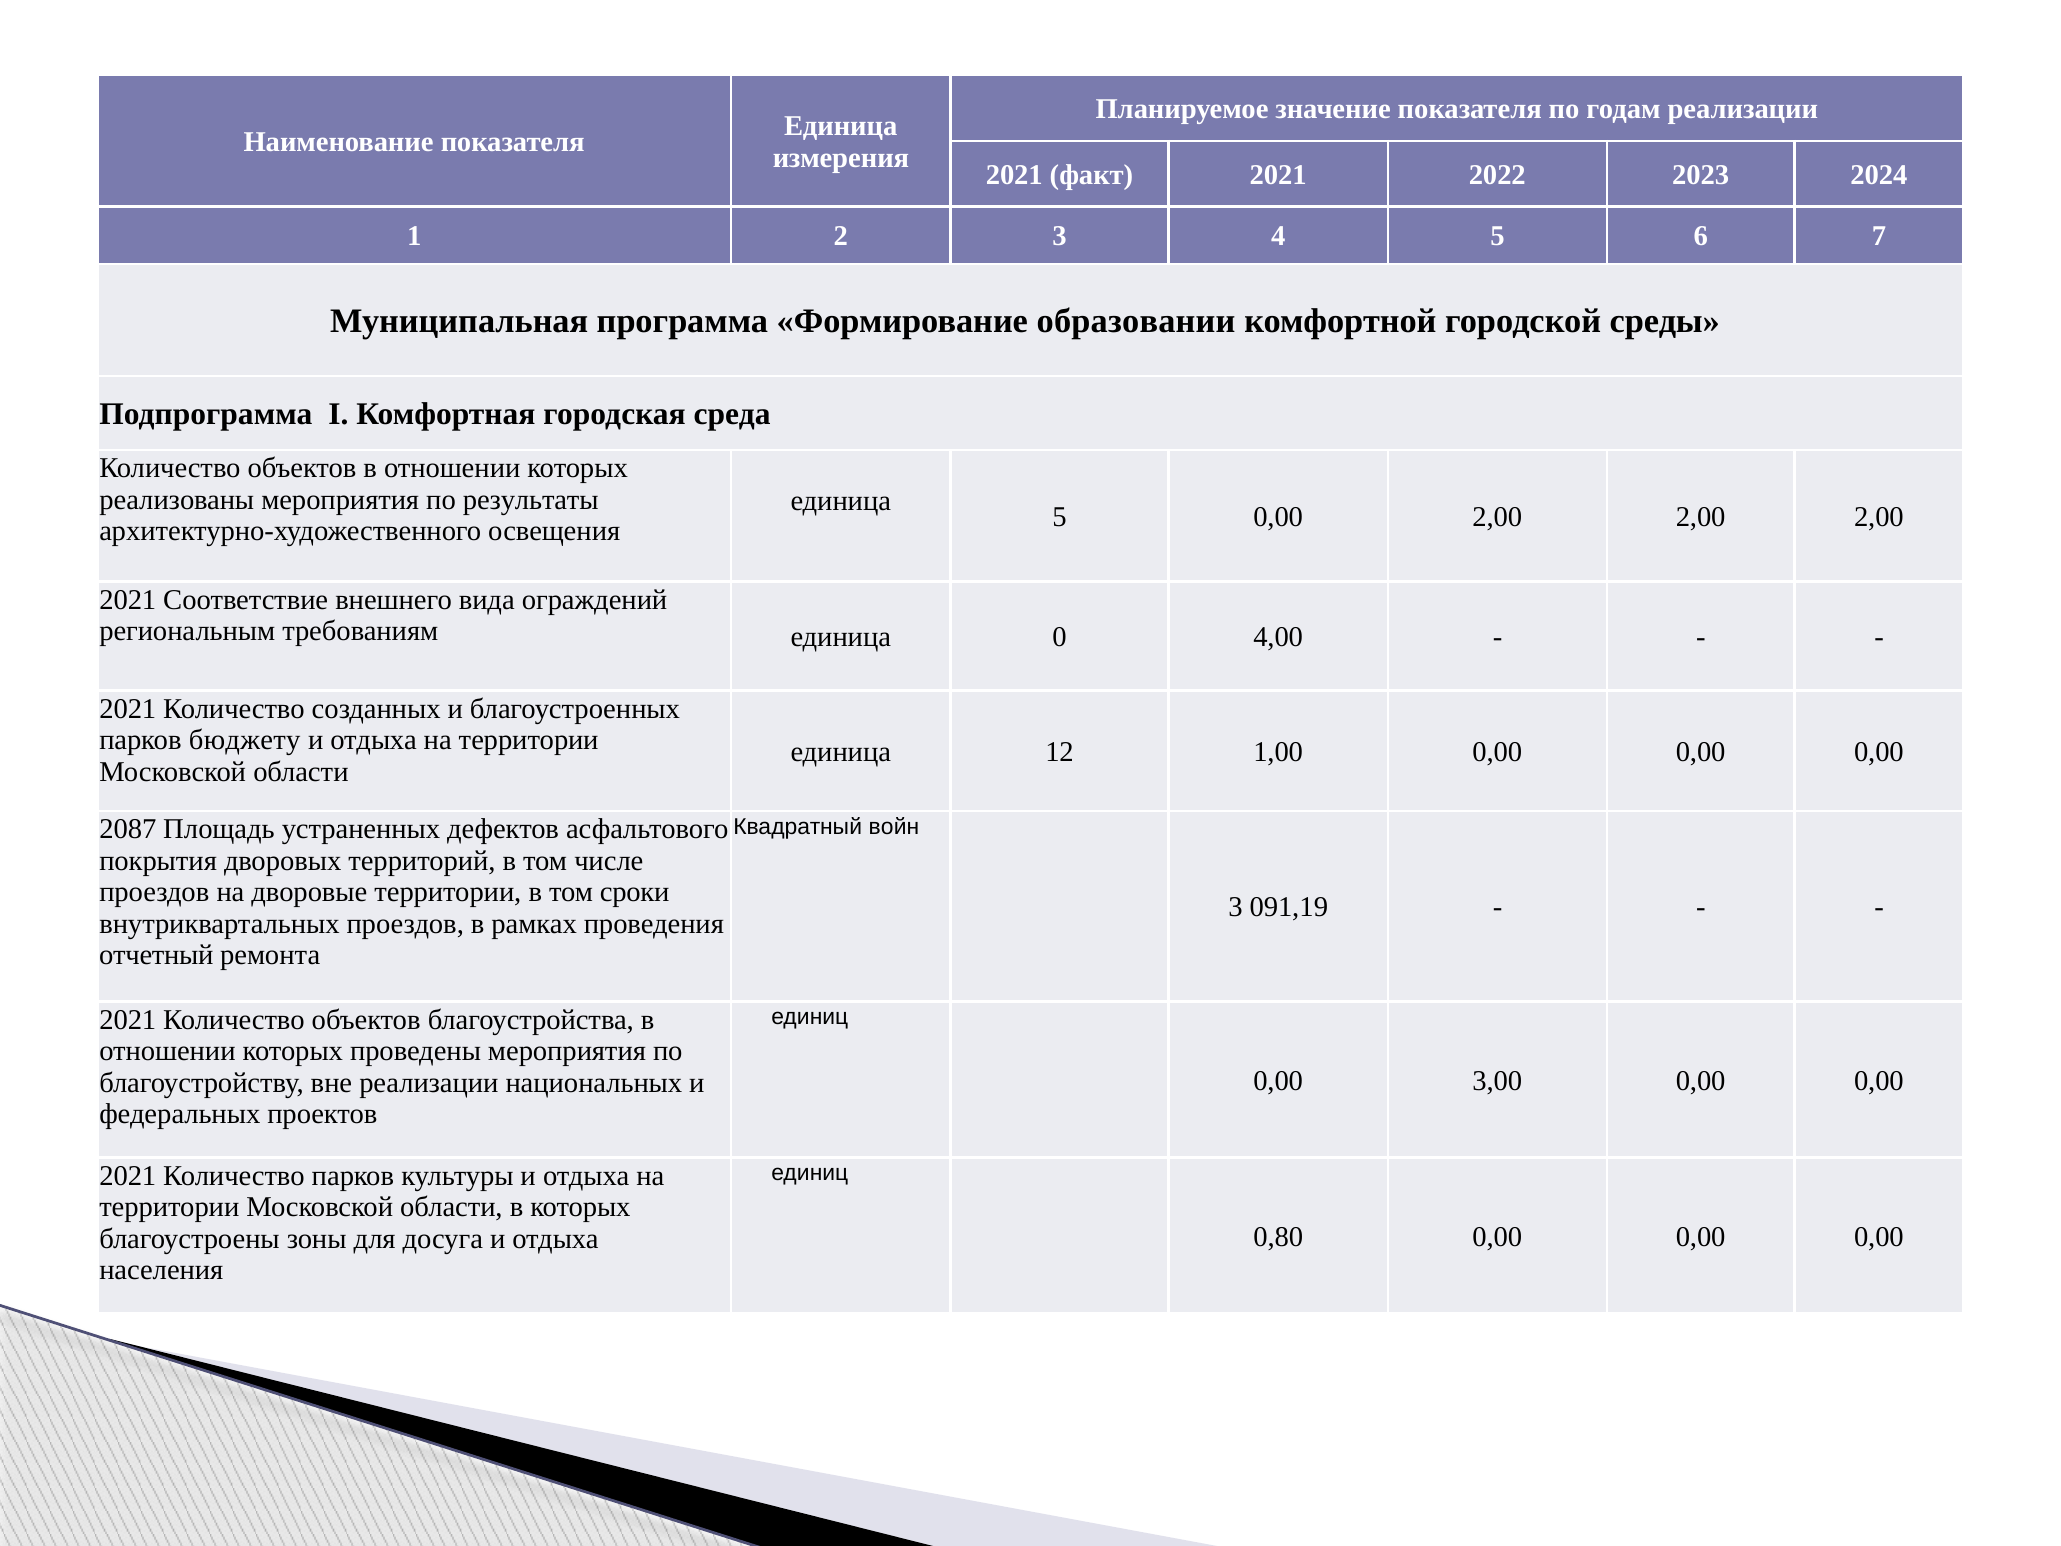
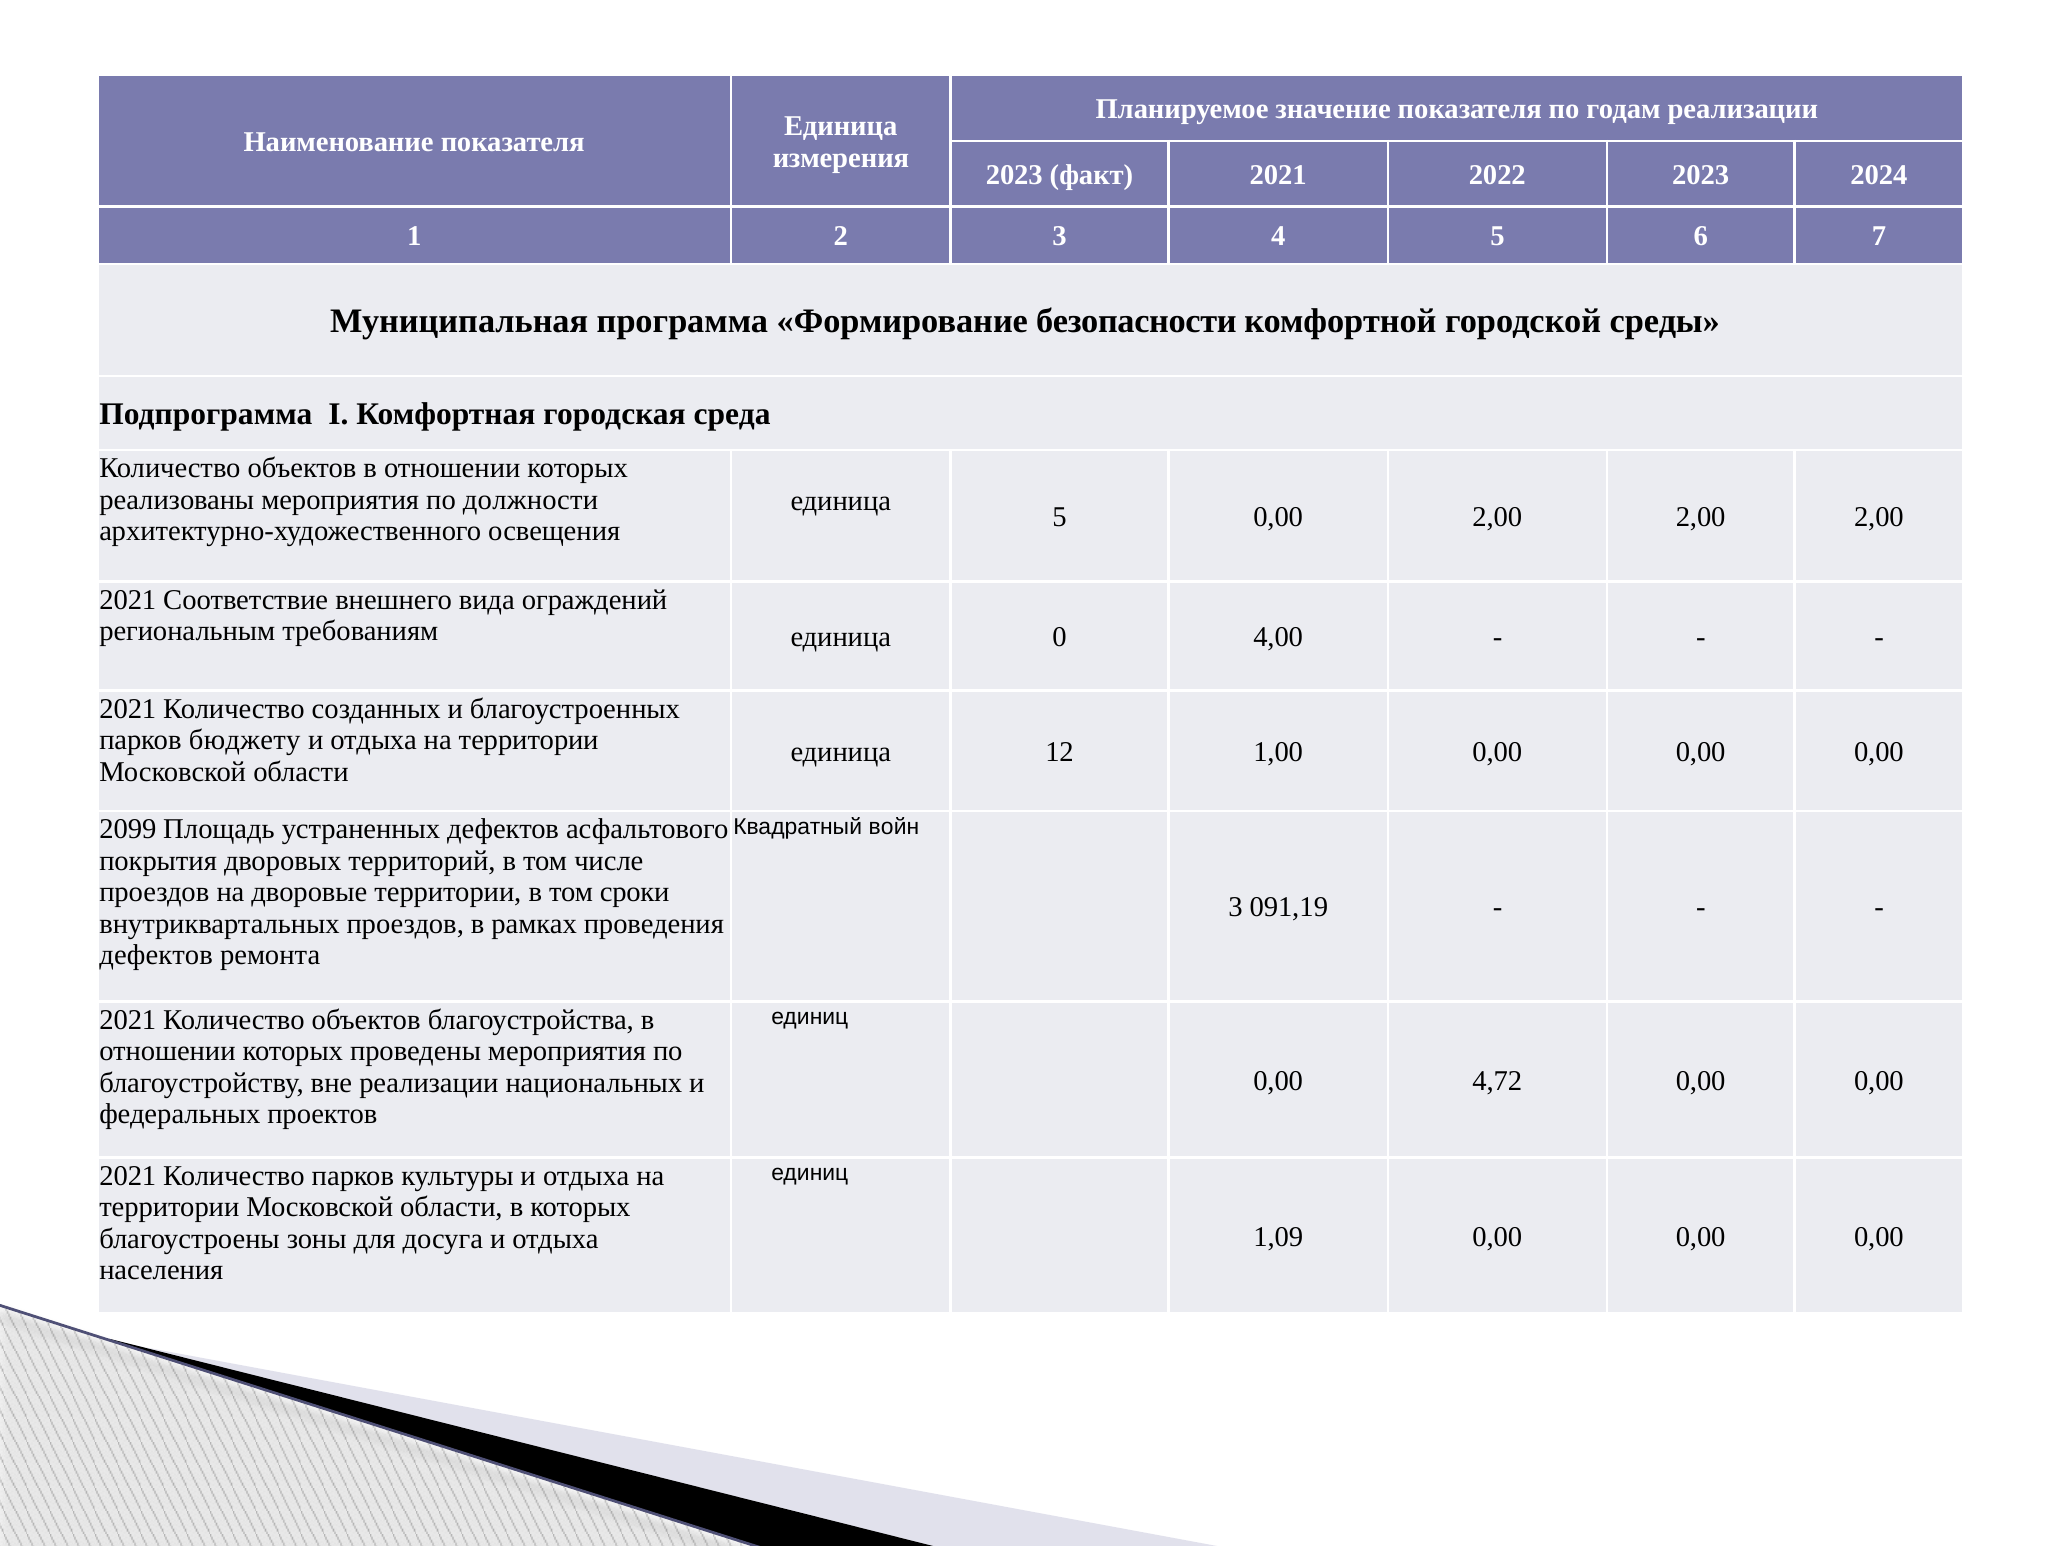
2021: 2021 -> 2023 (1014, 175)
образовании: образовании -> безопасности (1136, 321)
результаты: результаты -> должности (531, 499)
2087: 2087 -> 2099 (128, 829)
отчетный: отчетный -> дефектов (156, 955)
3,00: 3,00 -> 4,72 (1497, 1081)
0,80: 0,80 -> 1,09 (1278, 1237)
